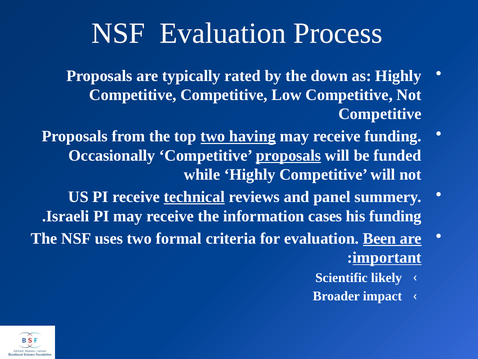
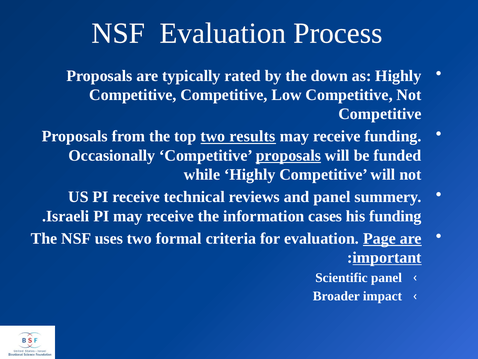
having: having -> results (252, 136)
technical underline: present -> none (194, 197)
Been: Been -> Page (379, 238)
Scientific likely: likely -> panel (386, 277)
